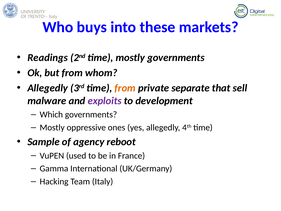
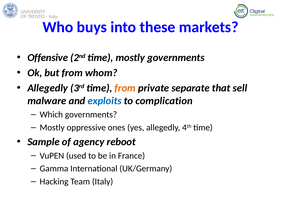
Readings: Readings -> Offensive (48, 58)
exploits colour: purple -> blue (105, 101)
development: development -> complication (164, 101)
